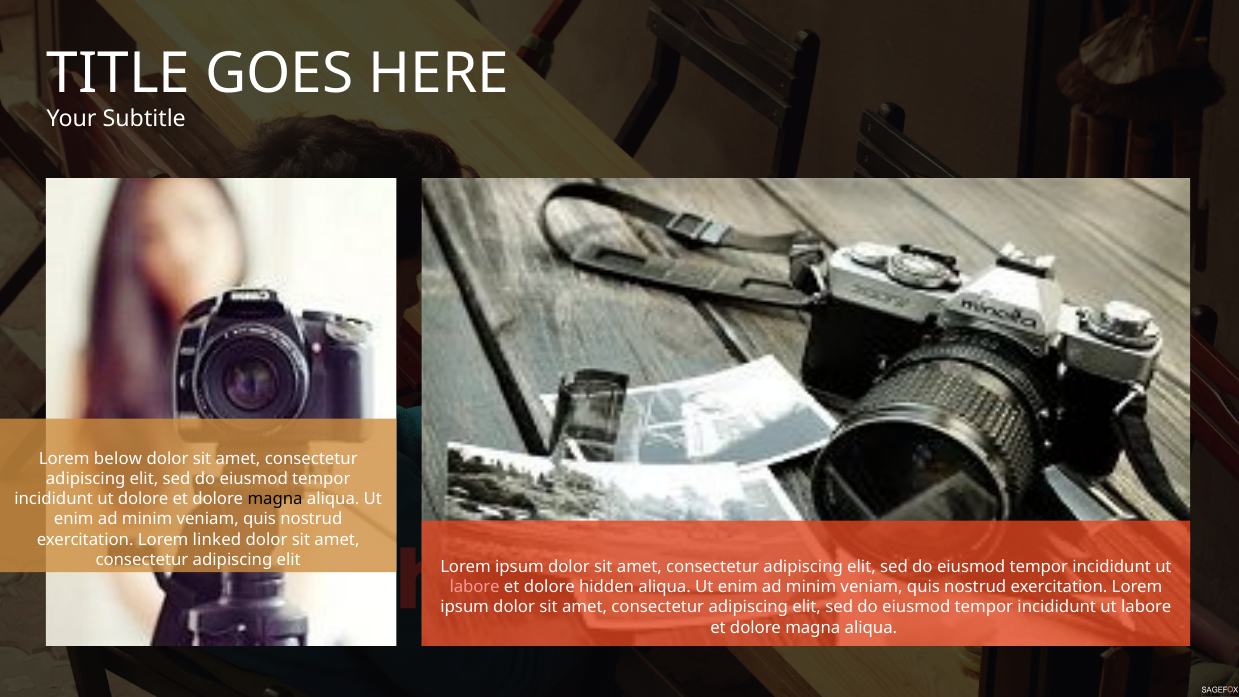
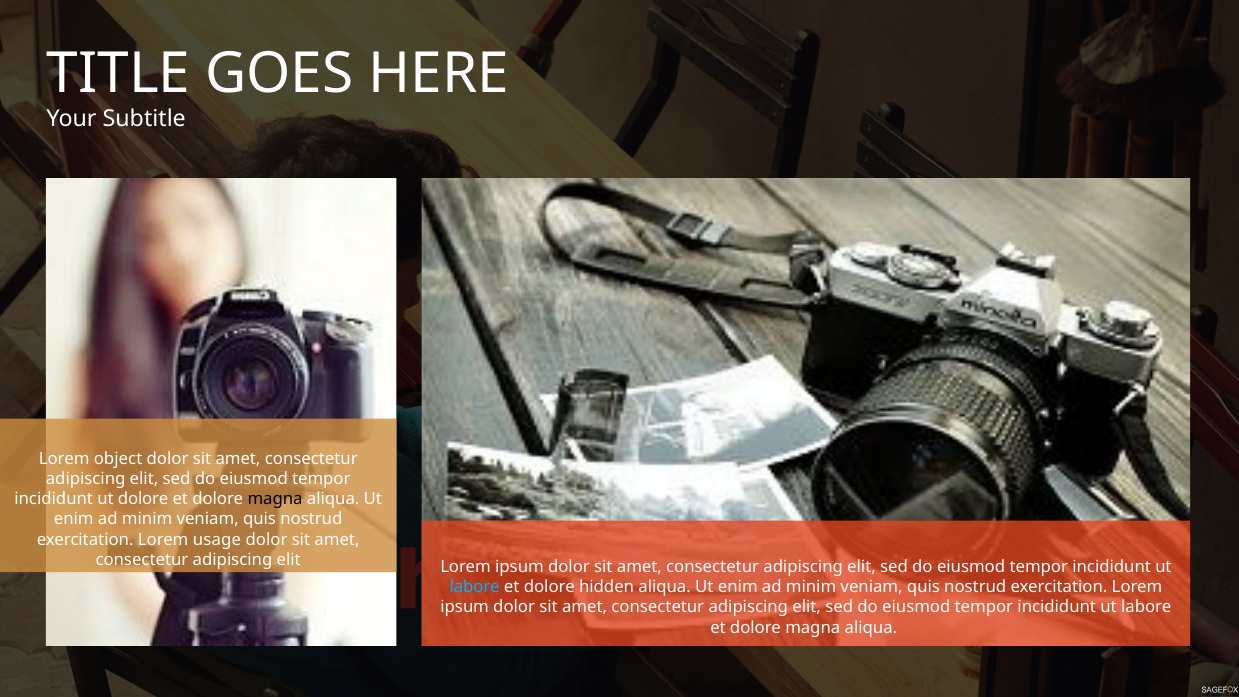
below: below -> object (118, 459)
linked: linked -> usage (217, 539)
labore colour: pink -> light blue (475, 587)
